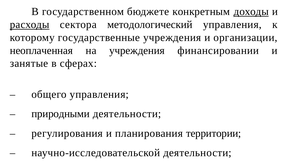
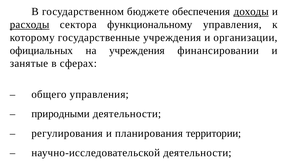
конкретным: конкретным -> обеспечения (201, 12)
методологический: методологический -> функциональному (150, 25)
неоплаченная: неоплаченная -> официальных (41, 50)
